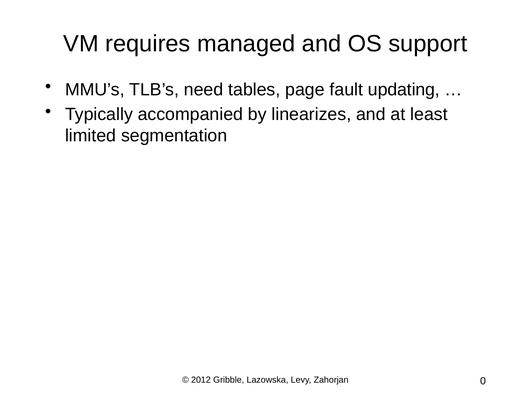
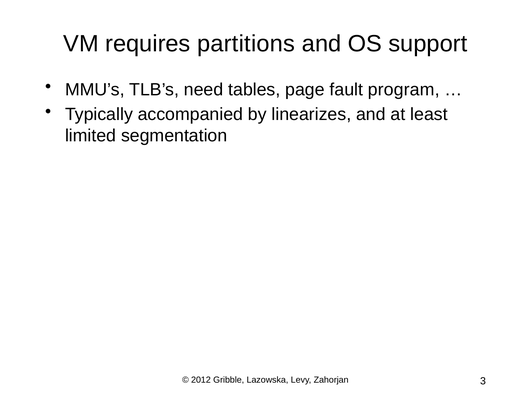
managed: managed -> partitions (246, 44)
updating: updating -> program (404, 90)
0: 0 -> 3 (483, 381)
